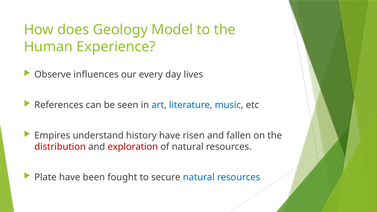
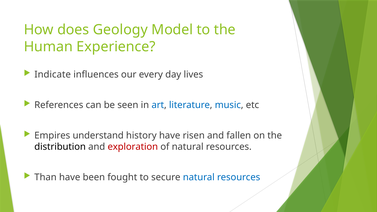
Observe: Observe -> Indicate (53, 75)
distribution colour: red -> black (60, 147)
Plate: Plate -> Than (45, 177)
